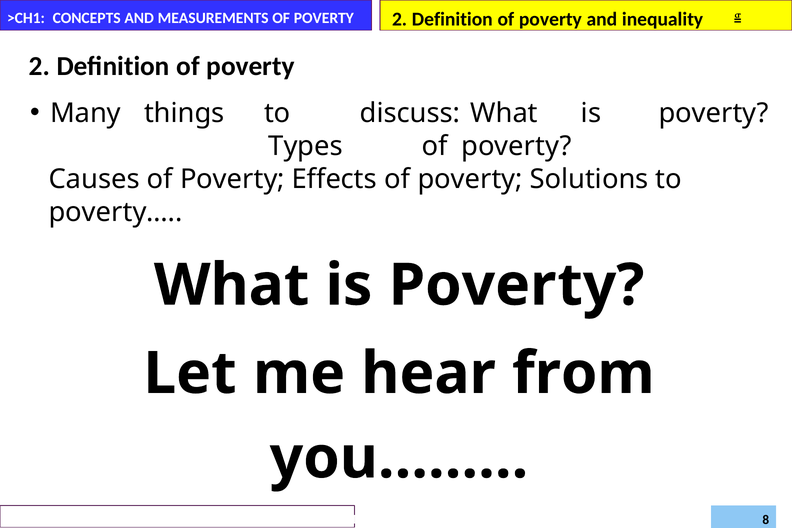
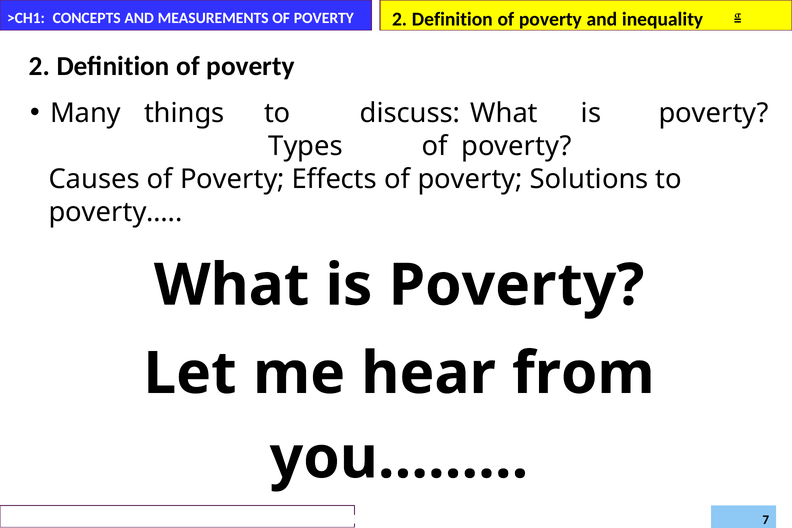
8: 8 -> 7 (766, 520)
